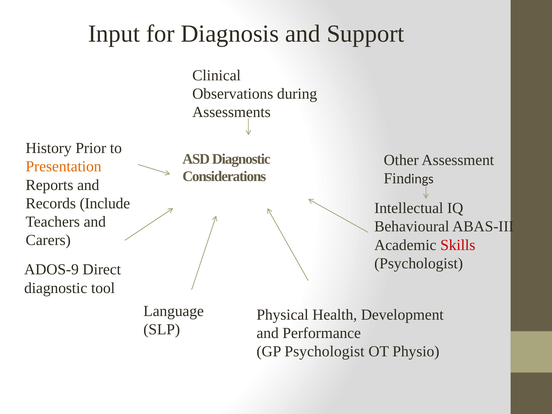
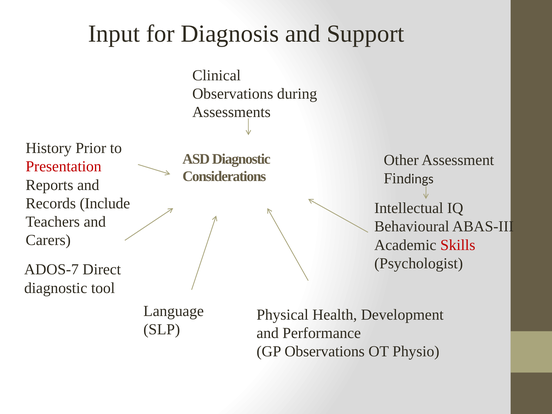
Presentation colour: orange -> red (64, 167)
ADOS-9: ADOS-9 -> ADOS-7 (51, 270)
GP Psychologist: Psychologist -> Observations (325, 352)
